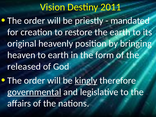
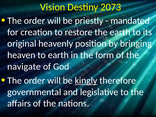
2011: 2011 -> 2073 (111, 7)
released: released -> navigate (24, 66)
governmental underline: present -> none (34, 92)
